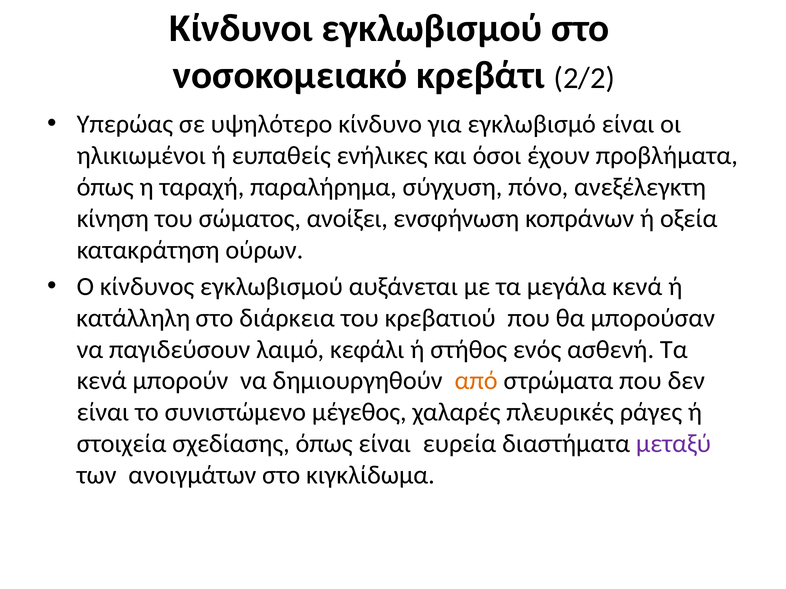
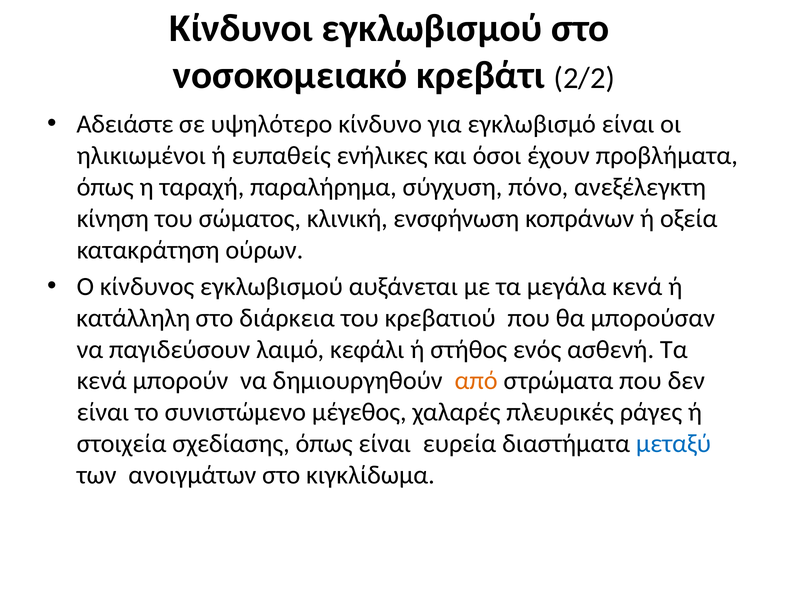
Υπερώας: Υπερώας -> Αδειάστε (125, 124)
ανοίξει: ανοίξει -> κλινική (347, 219)
μεταξύ colour: purple -> blue (673, 444)
